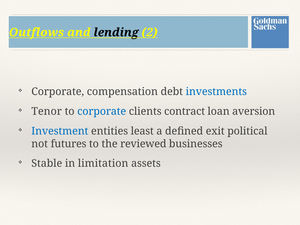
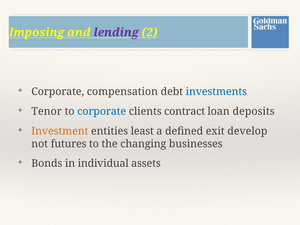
Outflows: Outflows -> Imposing (36, 32)
lending colour: black -> purple (116, 32)
aversion: aversion -> deposits (254, 111)
Investment colour: blue -> orange (60, 131)
political: political -> develop (247, 131)
reviewed: reviewed -> changing (143, 144)
Stable: Stable -> Bonds (47, 163)
limitation: limitation -> individual (103, 163)
